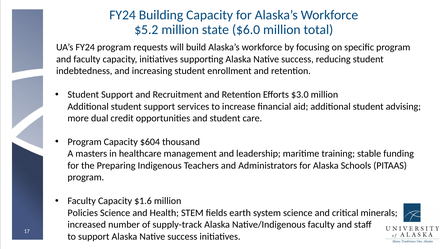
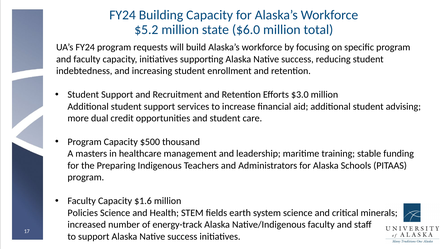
$604: $604 -> $500 (150, 142)
supply-track: supply-track -> energy-track (177, 225)
